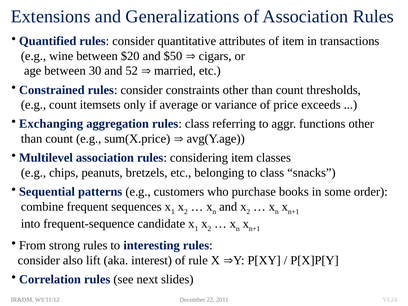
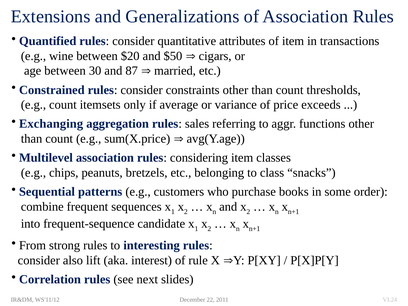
52: 52 -> 87 (132, 71)
rules class: class -> sales (197, 124)
